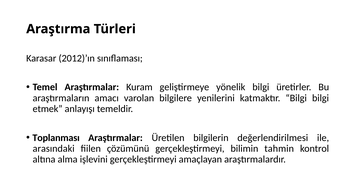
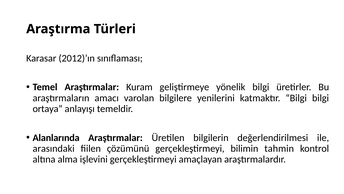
etmek: etmek -> ortaya (48, 109)
Toplanması: Toplanması -> Alanlarında (56, 137)
